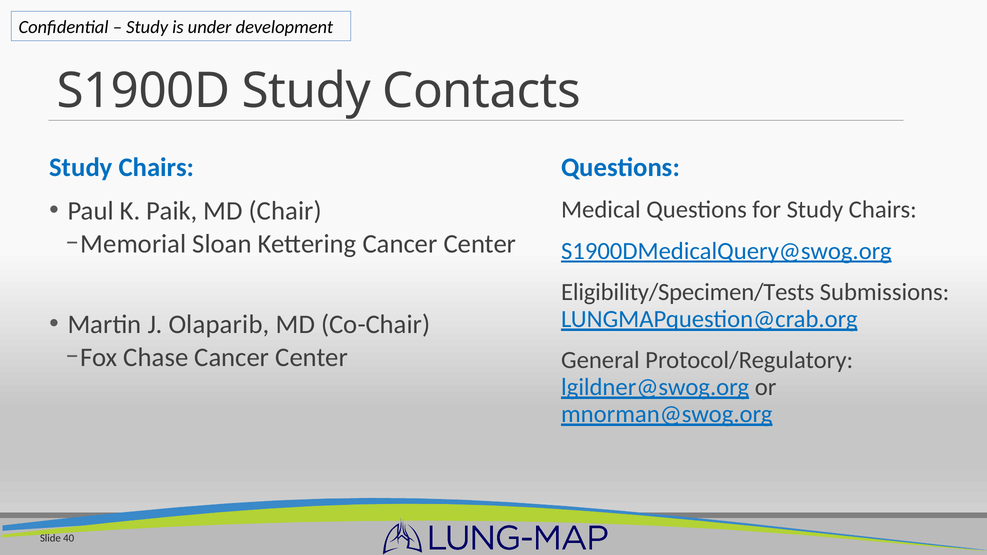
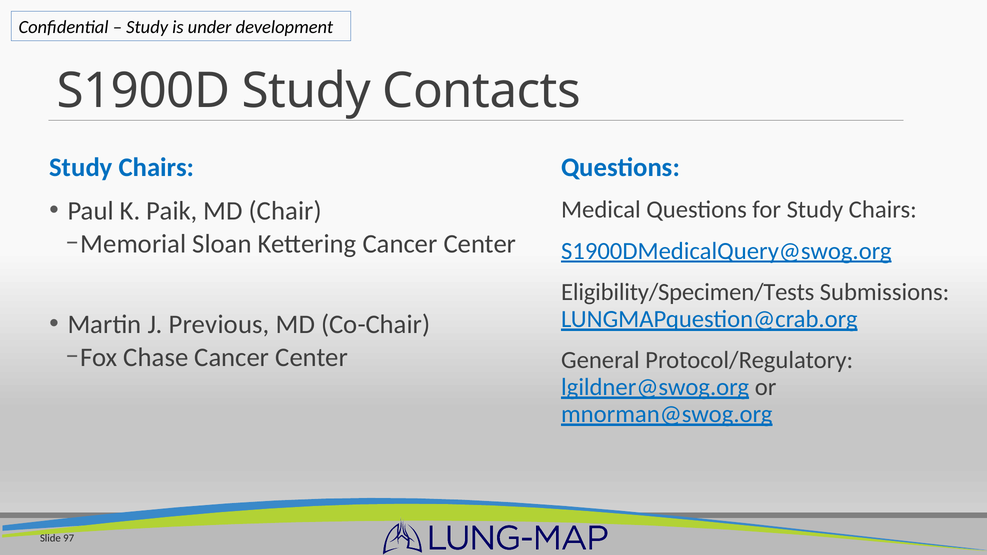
Olaparib: Olaparib -> Previous (219, 324)
40: 40 -> 97 (69, 538)
